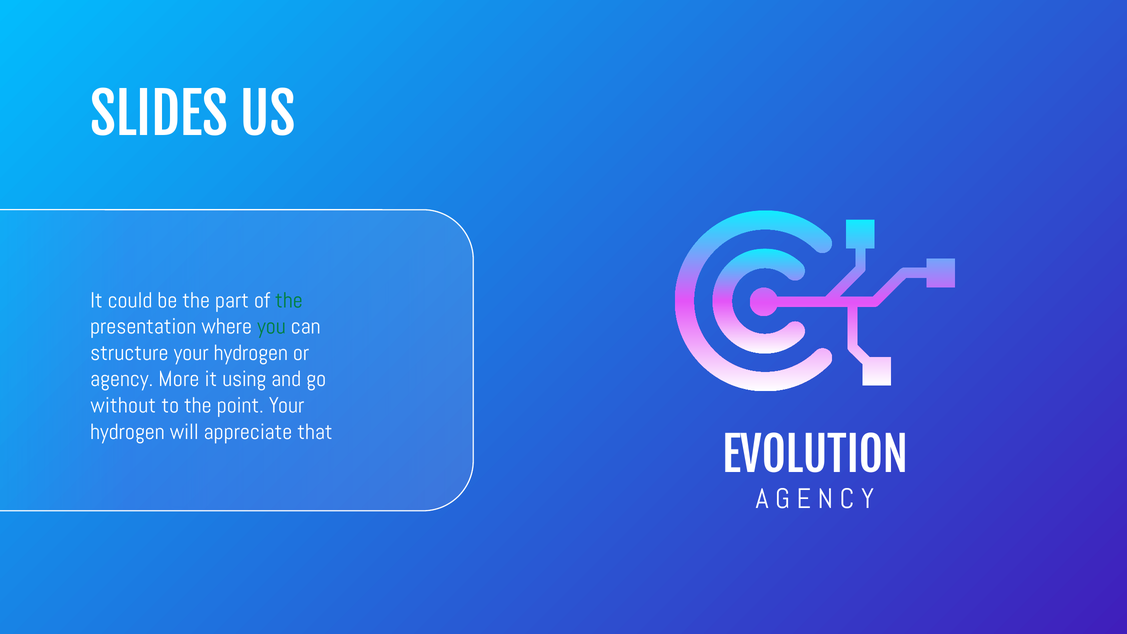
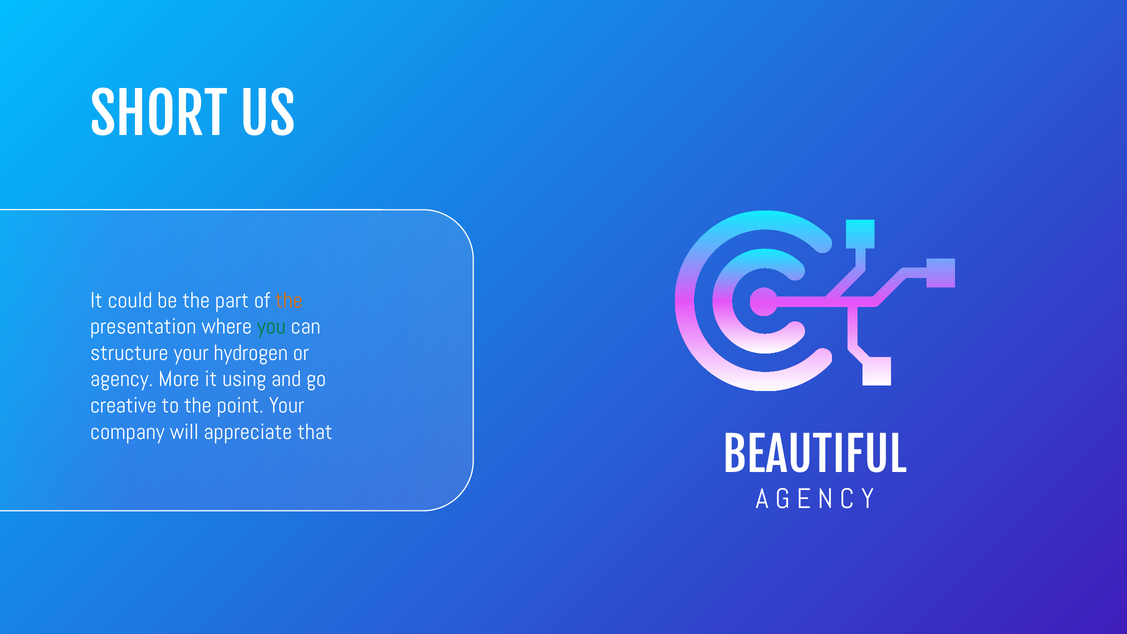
SLIDES: SLIDES -> SHORT (159, 117)
the colour: green -> orange (289, 300)
without: without -> creative (123, 405)
hydrogen: hydrogen -> company (127, 432)
EVOLUTION: EVOLUTION -> BEAUTIFUL (815, 457)
